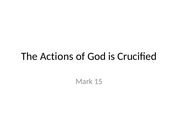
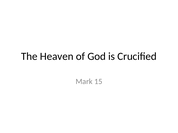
Actions: Actions -> Heaven (57, 57)
